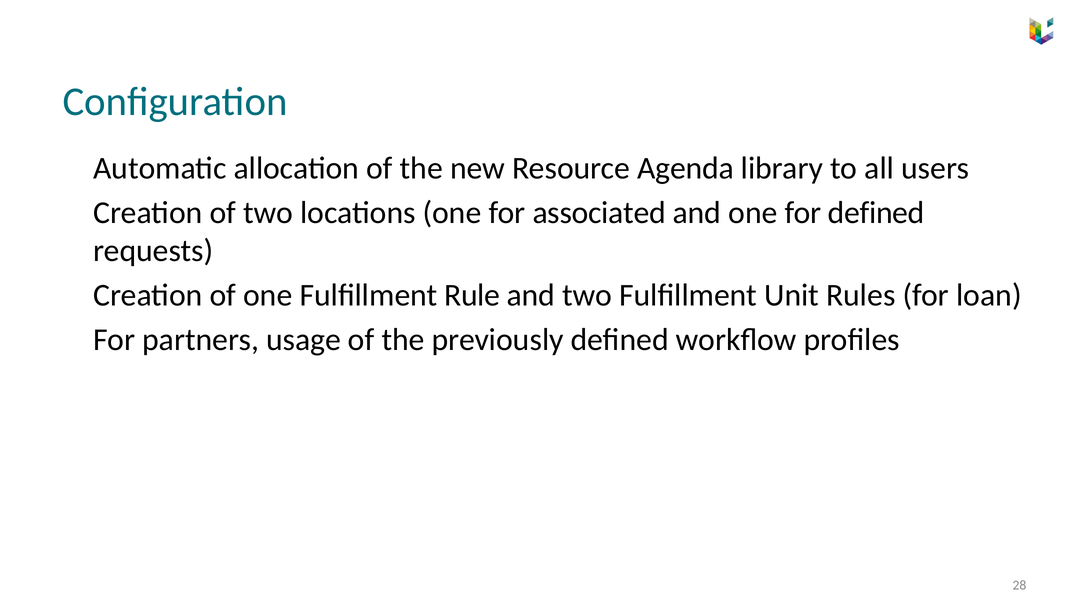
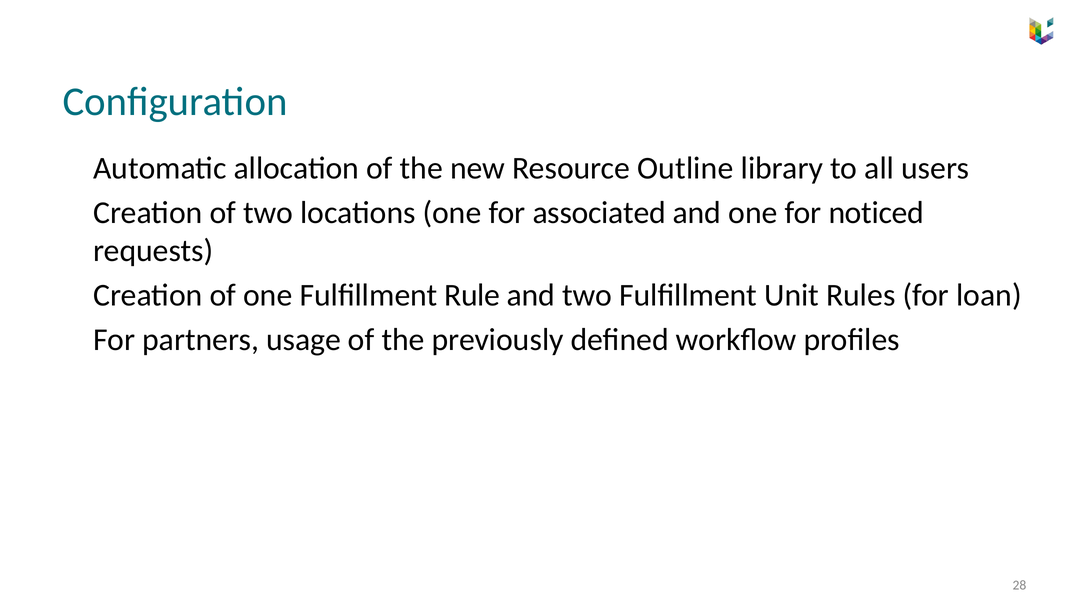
Agenda: Agenda -> Outline (685, 168)
for defined: defined -> noticed (876, 213)
